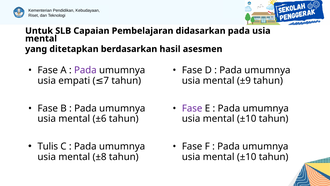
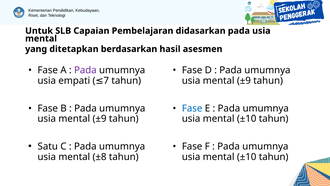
Fase colour: purple -> blue (192, 108)
±6: ±6 -> ±9 (100, 119)
Tulis: Tulis -> Satu (48, 146)
